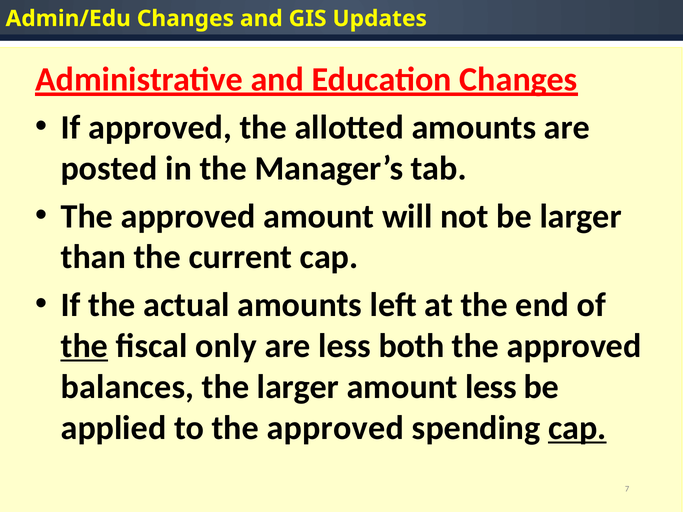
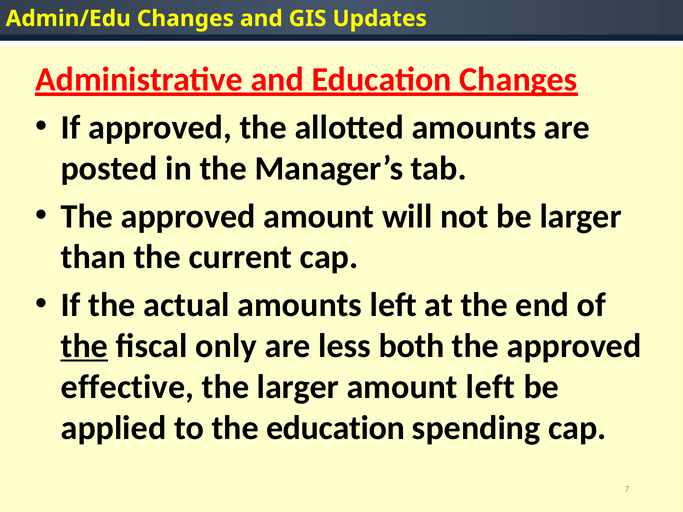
balances: balances -> effective (127, 387)
amount less: less -> left (491, 387)
to the approved: approved -> education (336, 428)
cap underline: present -> none (577, 428)
